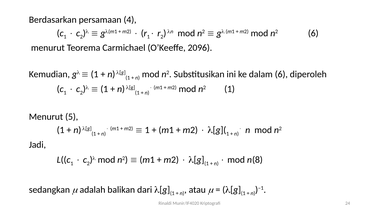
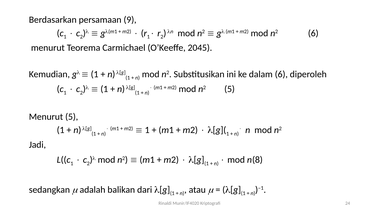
4: 4 -> 9 (130, 20)
2096: 2096 -> 2045 (200, 48)
n2 1: 1 -> 5 (230, 89)
